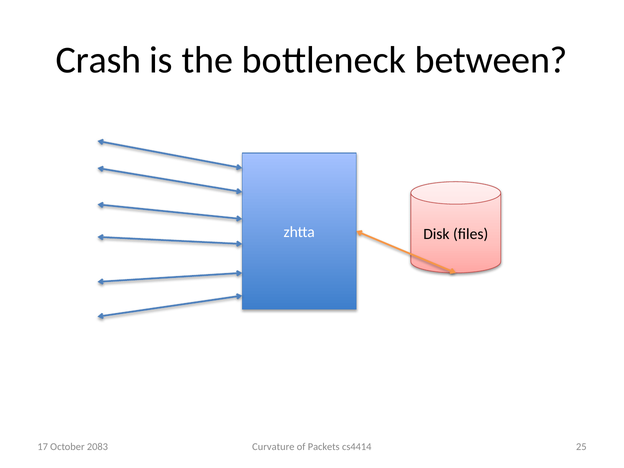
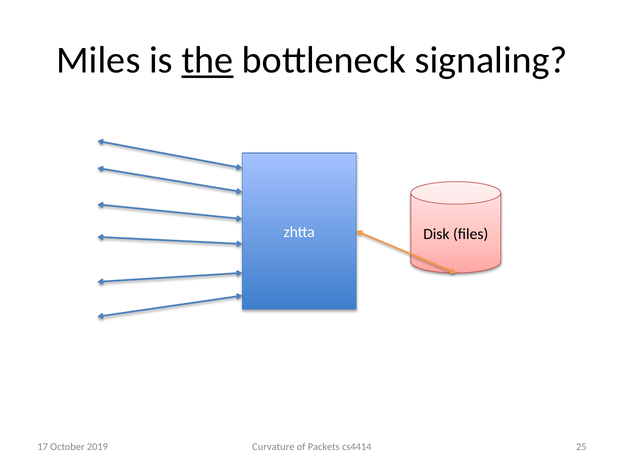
Crash: Crash -> Miles (98, 60)
the underline: none -> present (207, 60)
between: between -> signaling (491, 60)
2083: 2083 -> 2019 (97, 447)
